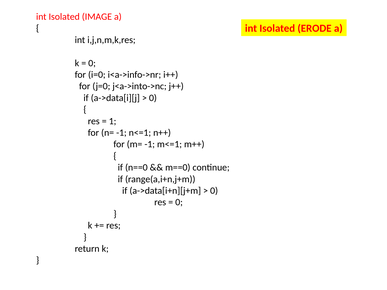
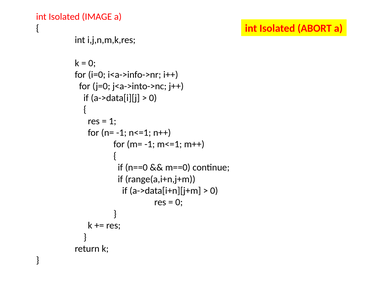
ERODE: ERODE -> ABORT (315, 28)
